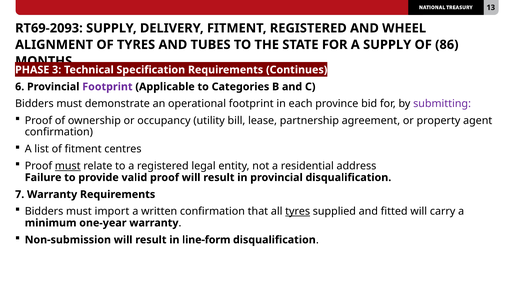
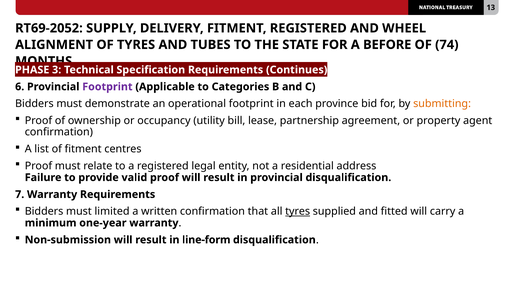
RT69-2093: RT69-2093 -> RT69-2052 (49, 28)
A SUPPLY: SUPPLY -> BEFORE (387, 45)
86: 86 -> 74 (447, 45)
submitting colour: purple -> orange (442, 104)
must underline: present -> none (68, 166)
import: import -> limited (112, 211)
